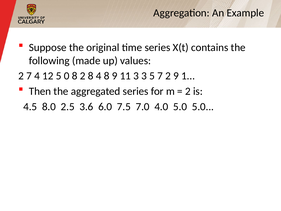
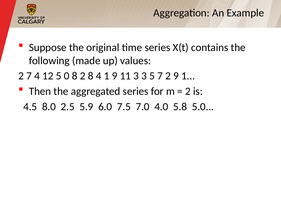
4 8: 8 -> 1 (107, 76)
3.6: 3.6 -> 5.9 (86, 107)
4.0 5.0: 5.0 -> 5.8 (180, 107)
